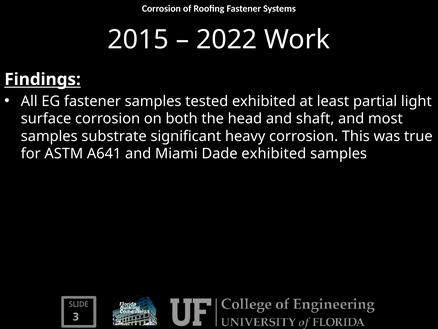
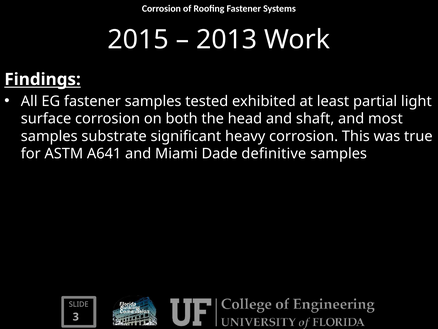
2022: 2022 -> 2013 (227, 39)
Dade exhibited: exhibited -> definitive (274, 154)
